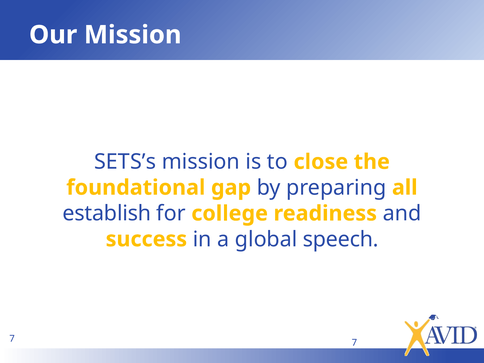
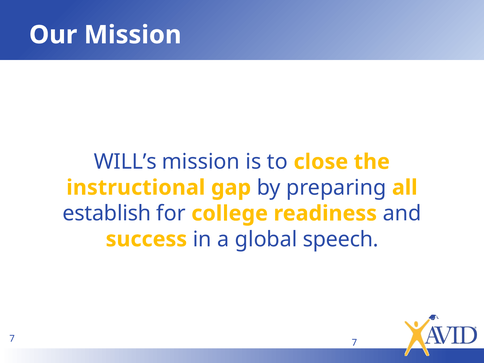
SETS’s: SETS’s -> WILL’s (125, 162)
foundational: foundational -> instructional (136, 188)
